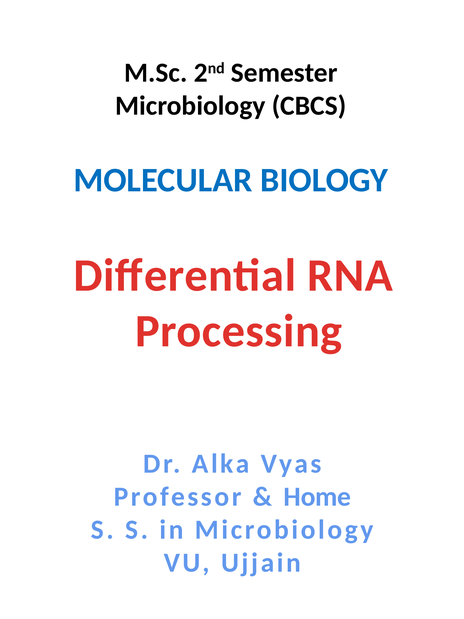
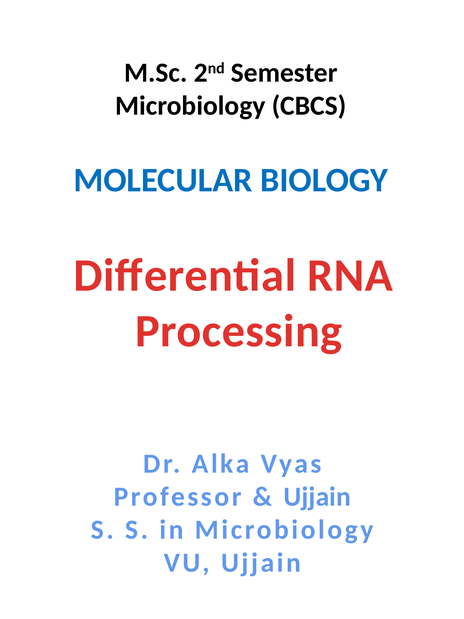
Home: Home -> Ujjain (317, 497)
